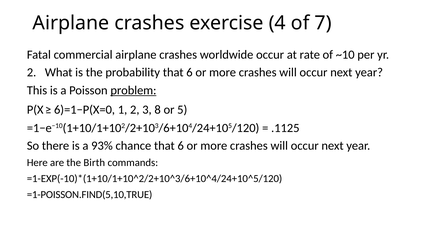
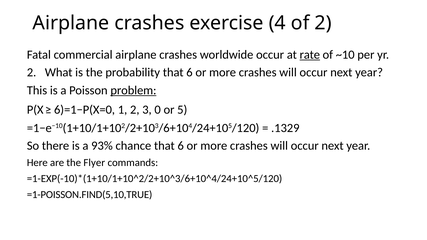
of 7: 7 -> 2 (323, 23)
rate underline: none -> present (310, 55)
8: 8 -> 0 (158, 110)
.1125: .1125 -> .1329 (285, 128)
Birth: Birth -> Flyer (94, 163)
